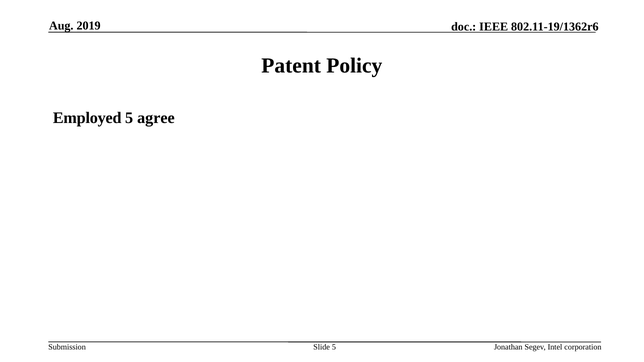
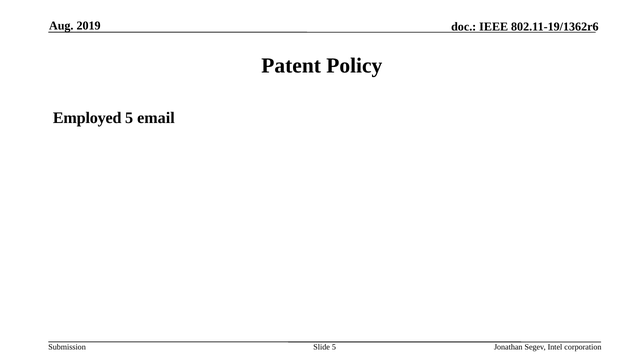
agree: agree -> email (156, 118)
